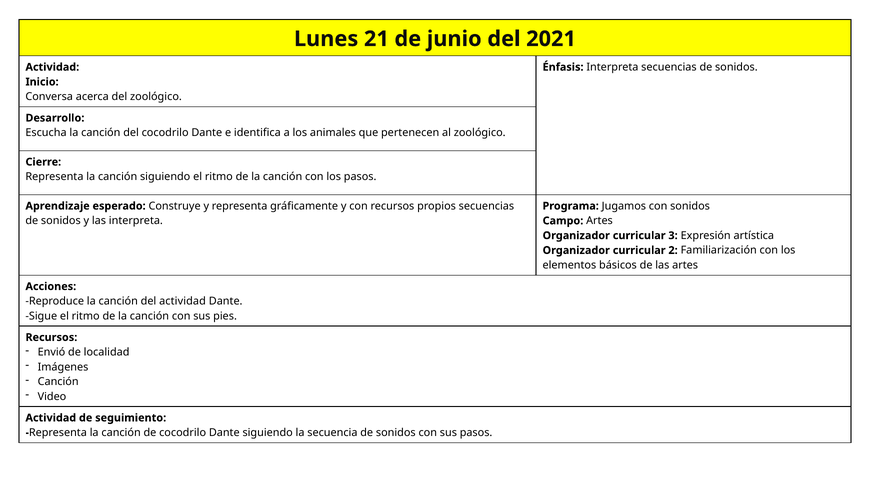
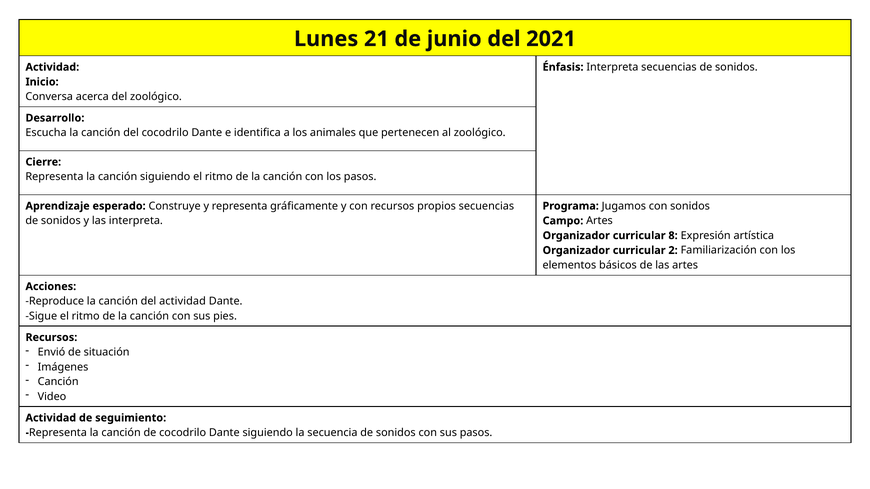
3: 3 -> 8 (673, 236)
localidad: localidad -> situación (107, 352)
